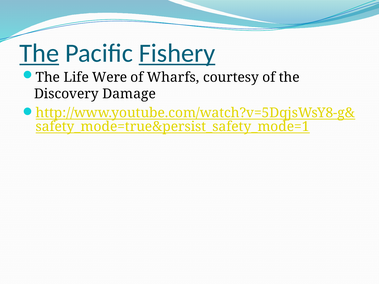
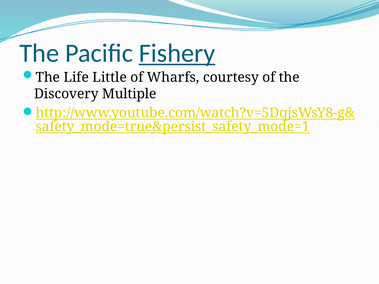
The underline: present -> none (39, 53)
Were: Were -> Little (110, 77)
Damage: Damage -> Multiple (129, 94)
